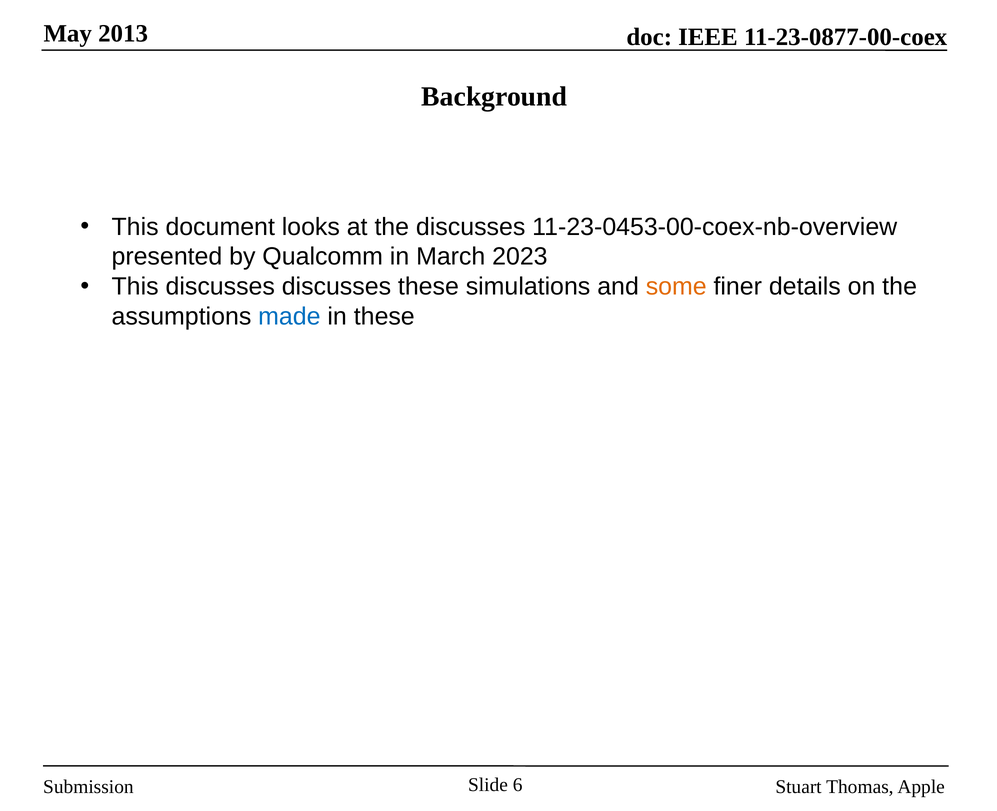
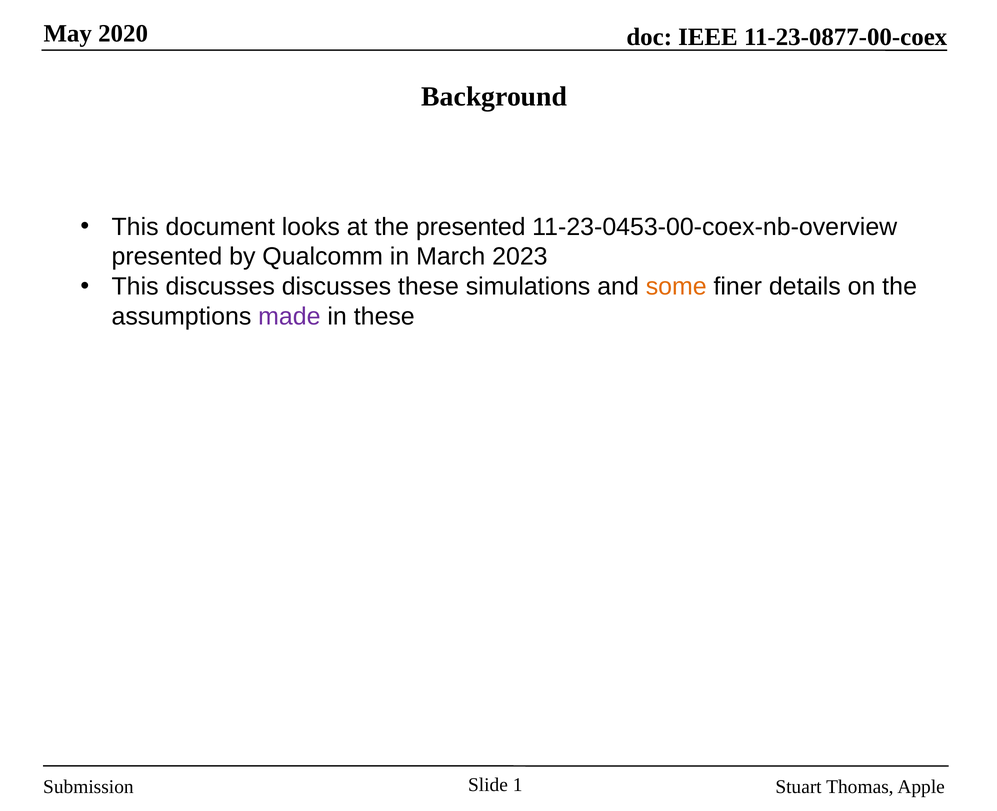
2013: 2013 -> 2020 (123, 33)
the discusses: discusses -> presented (471, 227)
made colour: blue -> purple (289, 316)
6: 6 -> 1 (518, 784)
